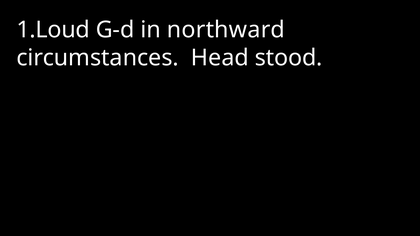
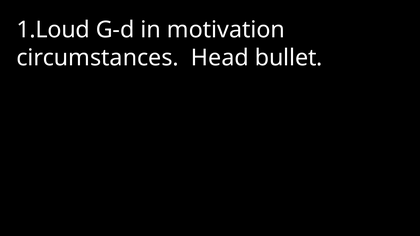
northward: northward -> motivation (226, 30)
stood: stood -> bullet (289, 58)
